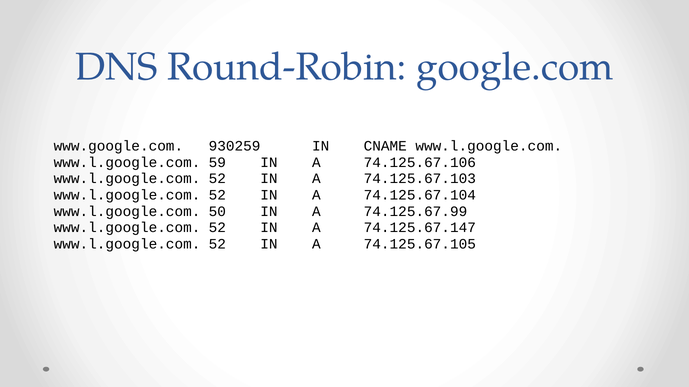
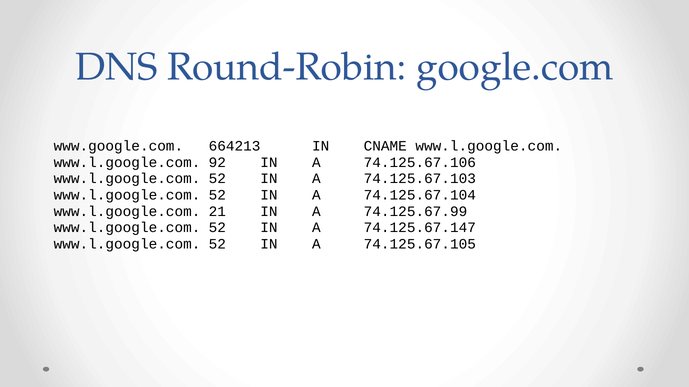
930259: 930259 -> 664213 (235, 146)
59: 59 -> 92 (217, 163)
50: 50 -> 21 (217, 212)
